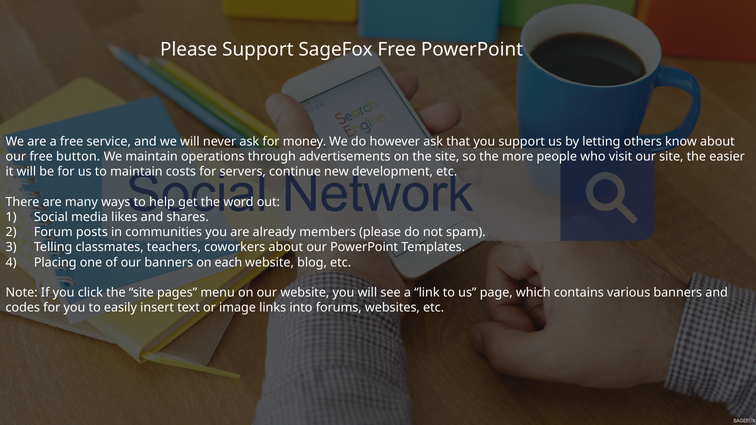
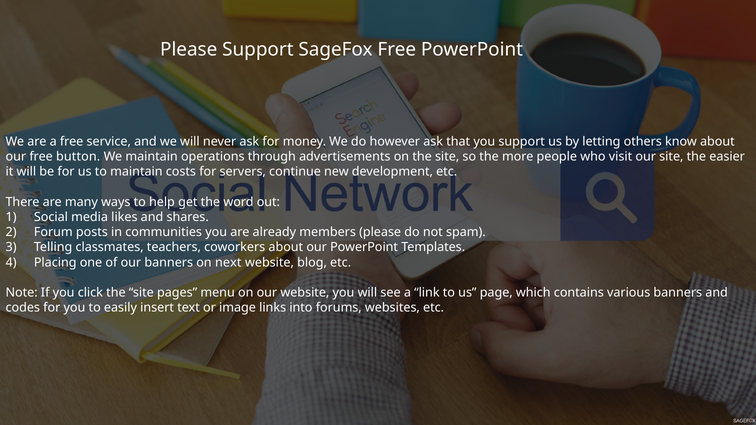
each: each -> next (228, 263)
